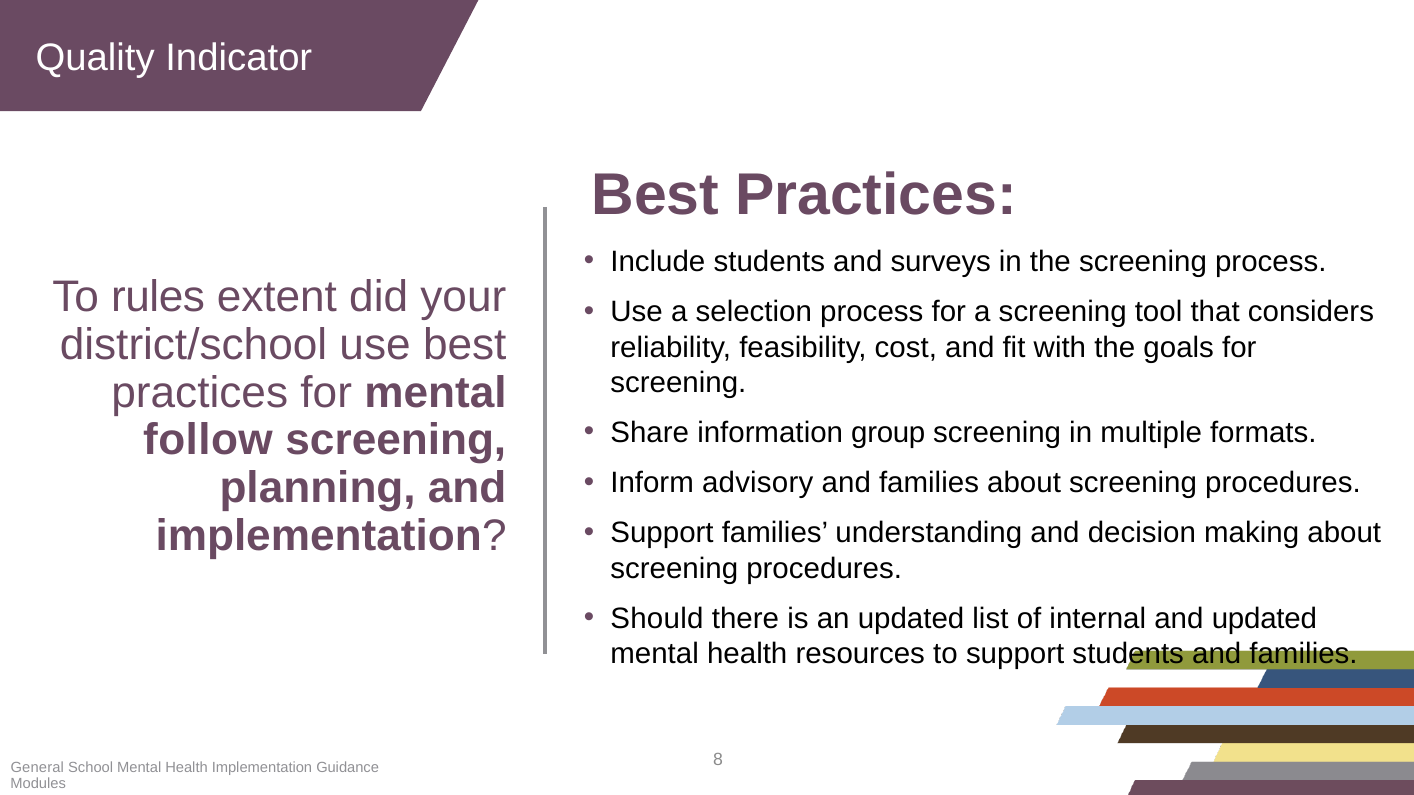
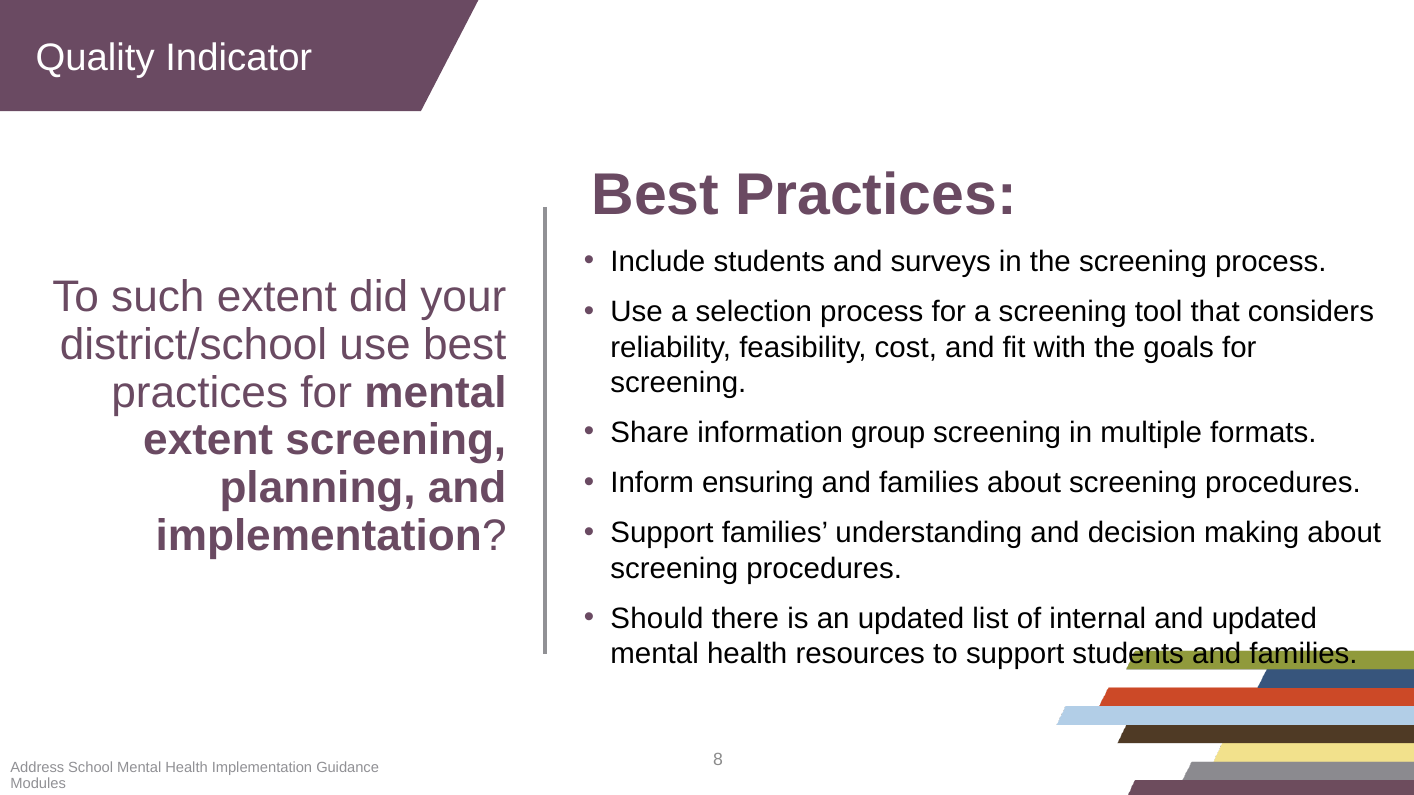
rules: rules -> such (158, 297)
follow: follow -> extent (208, 441)
advisory: advisory -> ensuring (758, 483)
General: General -> Address (37, 768)
